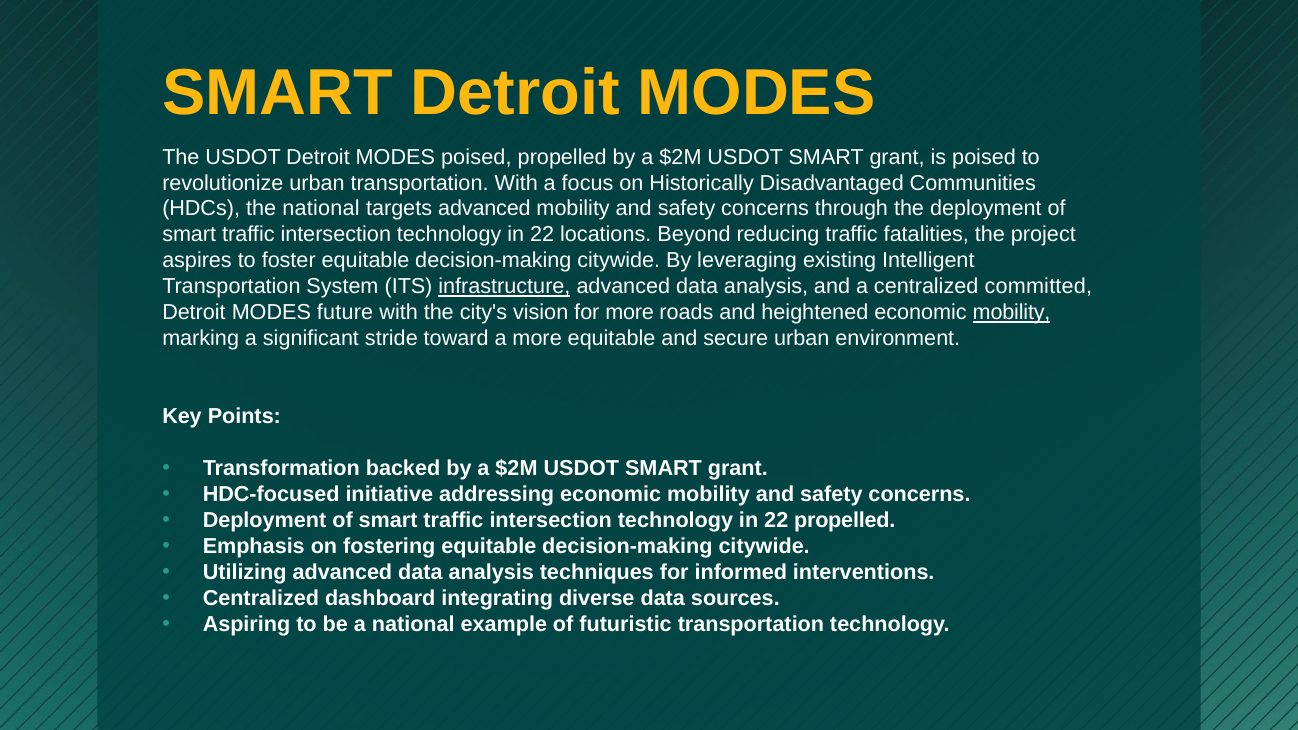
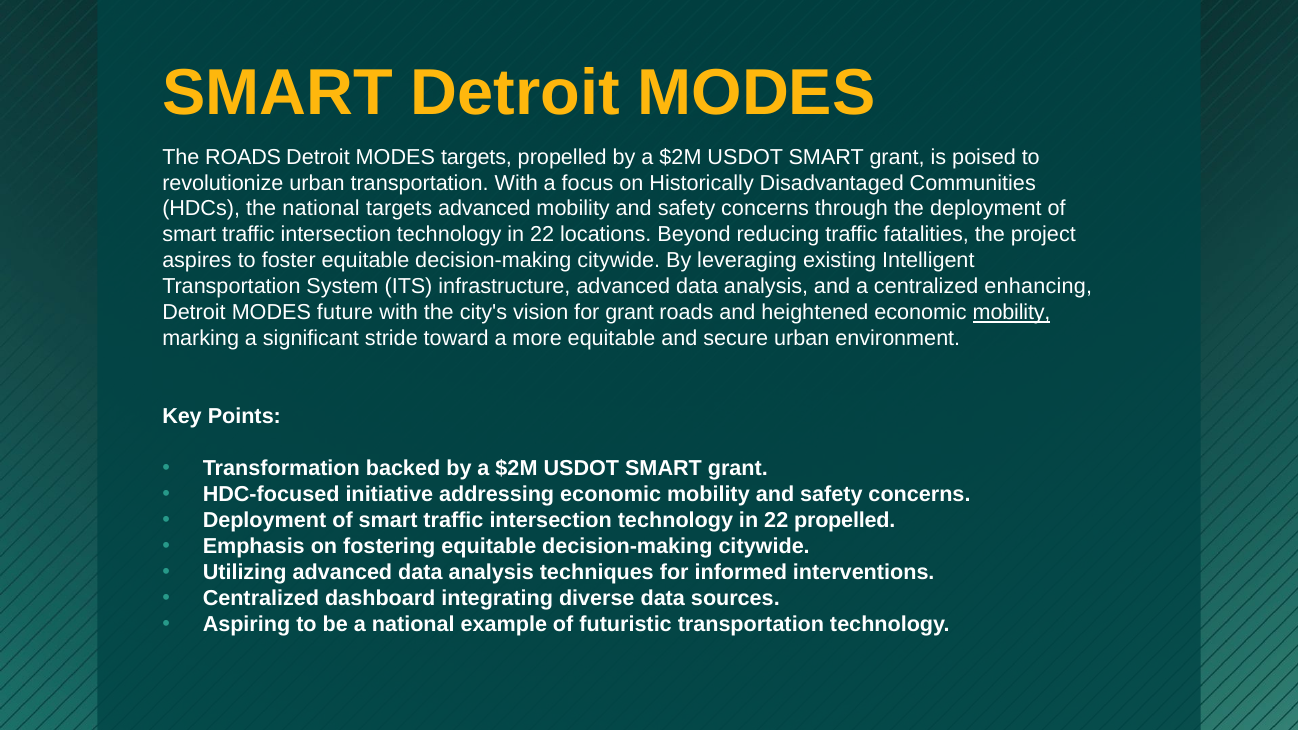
The USDOT: USDOT -> ROADS (243, 157)
MODES poised: poised -> targets (476, 157)
infrastructure underline: present -> none (504, 287)
committed: committed -> enhancing (1038, 287)
for more: more -> grant (630, 313)
